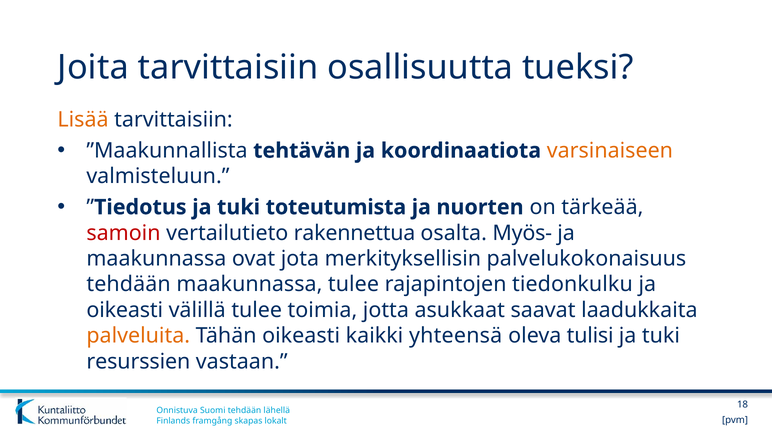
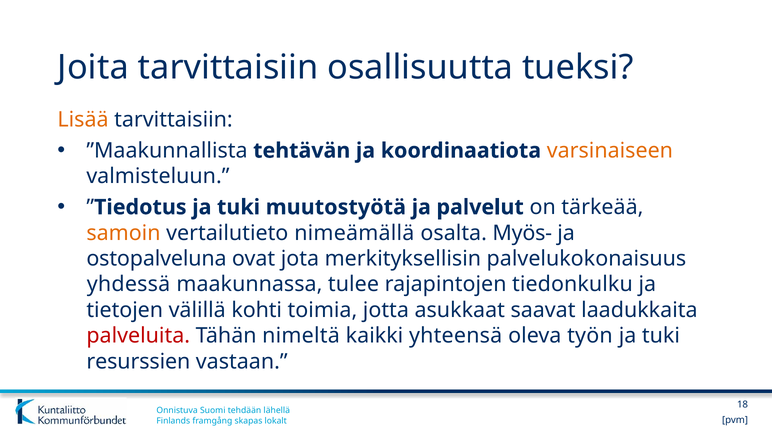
toteutumista: toteutumista -> muutostyötä (336, 207)
nuorten: nuorten -> palvelut (480, 207)
samoin colour: red -> orange (123, 233)
rakennettua: rakennettua -> nimeämällä (354, 233)
maakunnassa: maakunnassa -> ostopalveluna (156, 259)
tehdään: tehdään -> yhdessä (129, 285)
oikeasti: oikeasti -> tietojen (125, 310)
välillä tulee: tulee -> kohti (257, 310)
palveluita colour: orange -> red (138, 336)
Tähän oikeasti: oikeasti -> nimeltä (301, 336)
tulisi: tulisi -> työn (590, 336)
